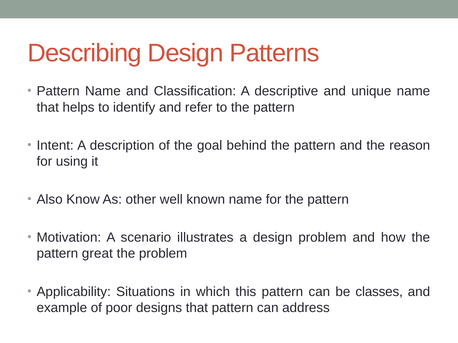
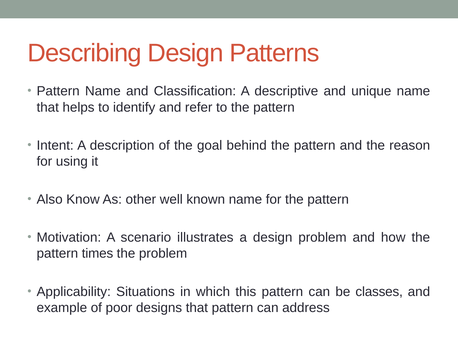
great: great -> times (98, 254)
